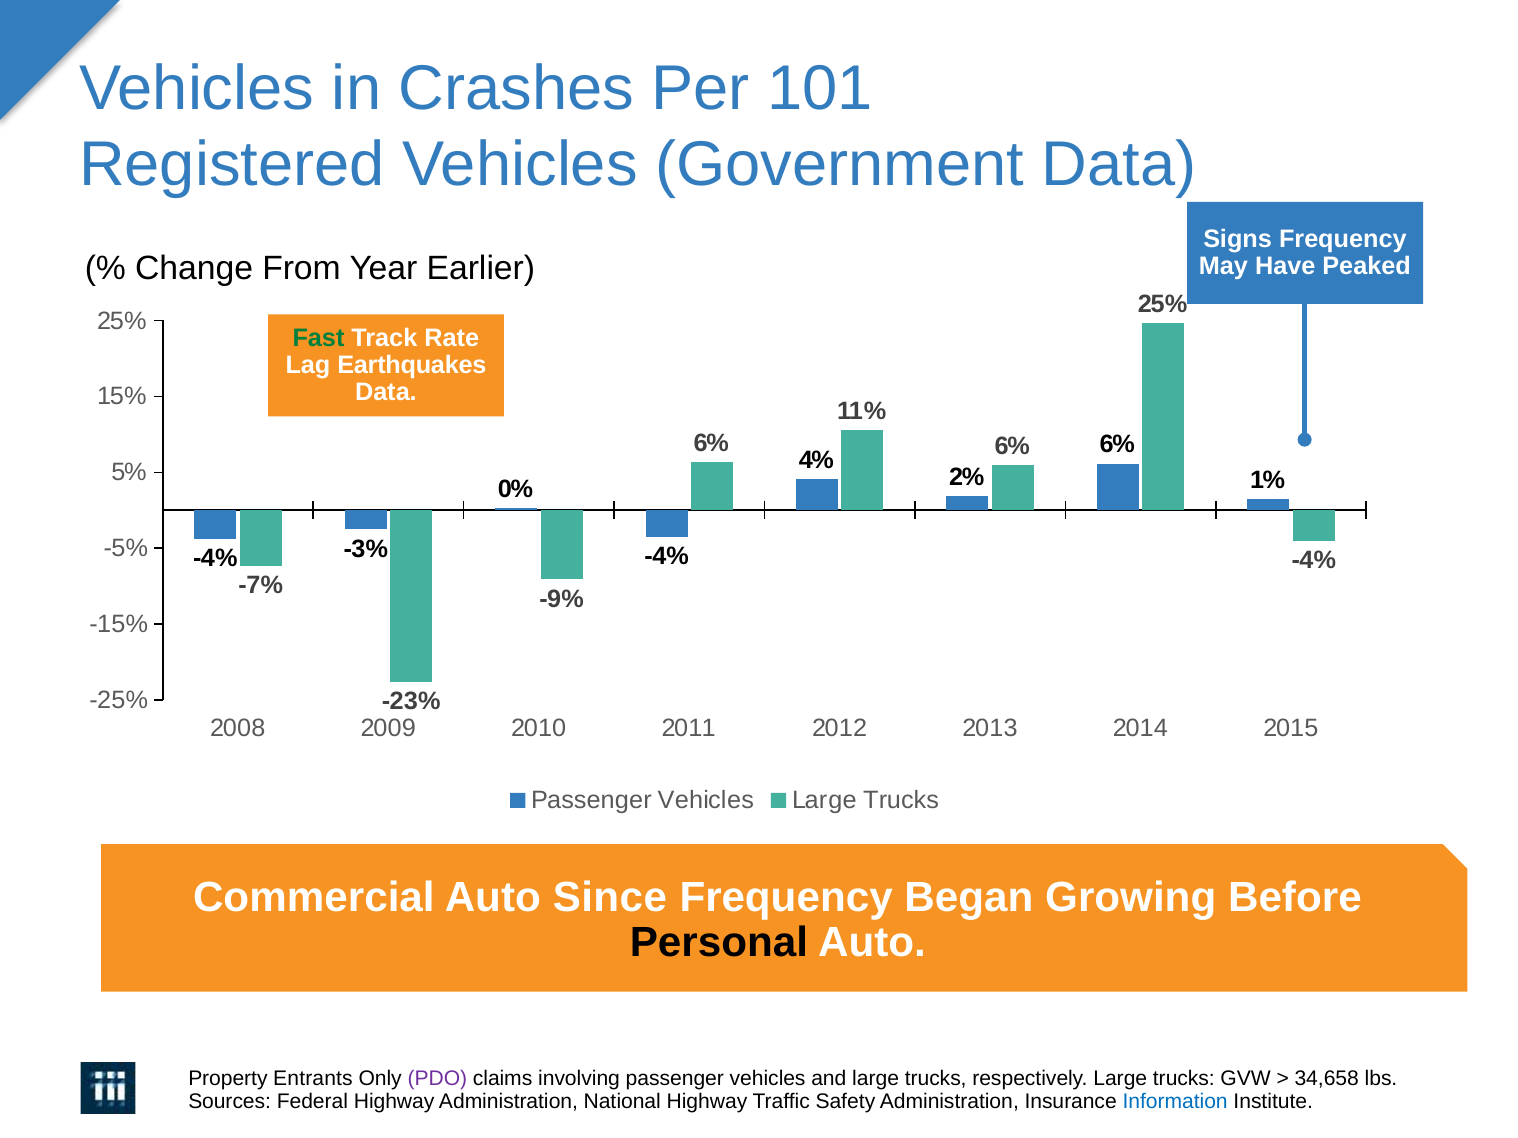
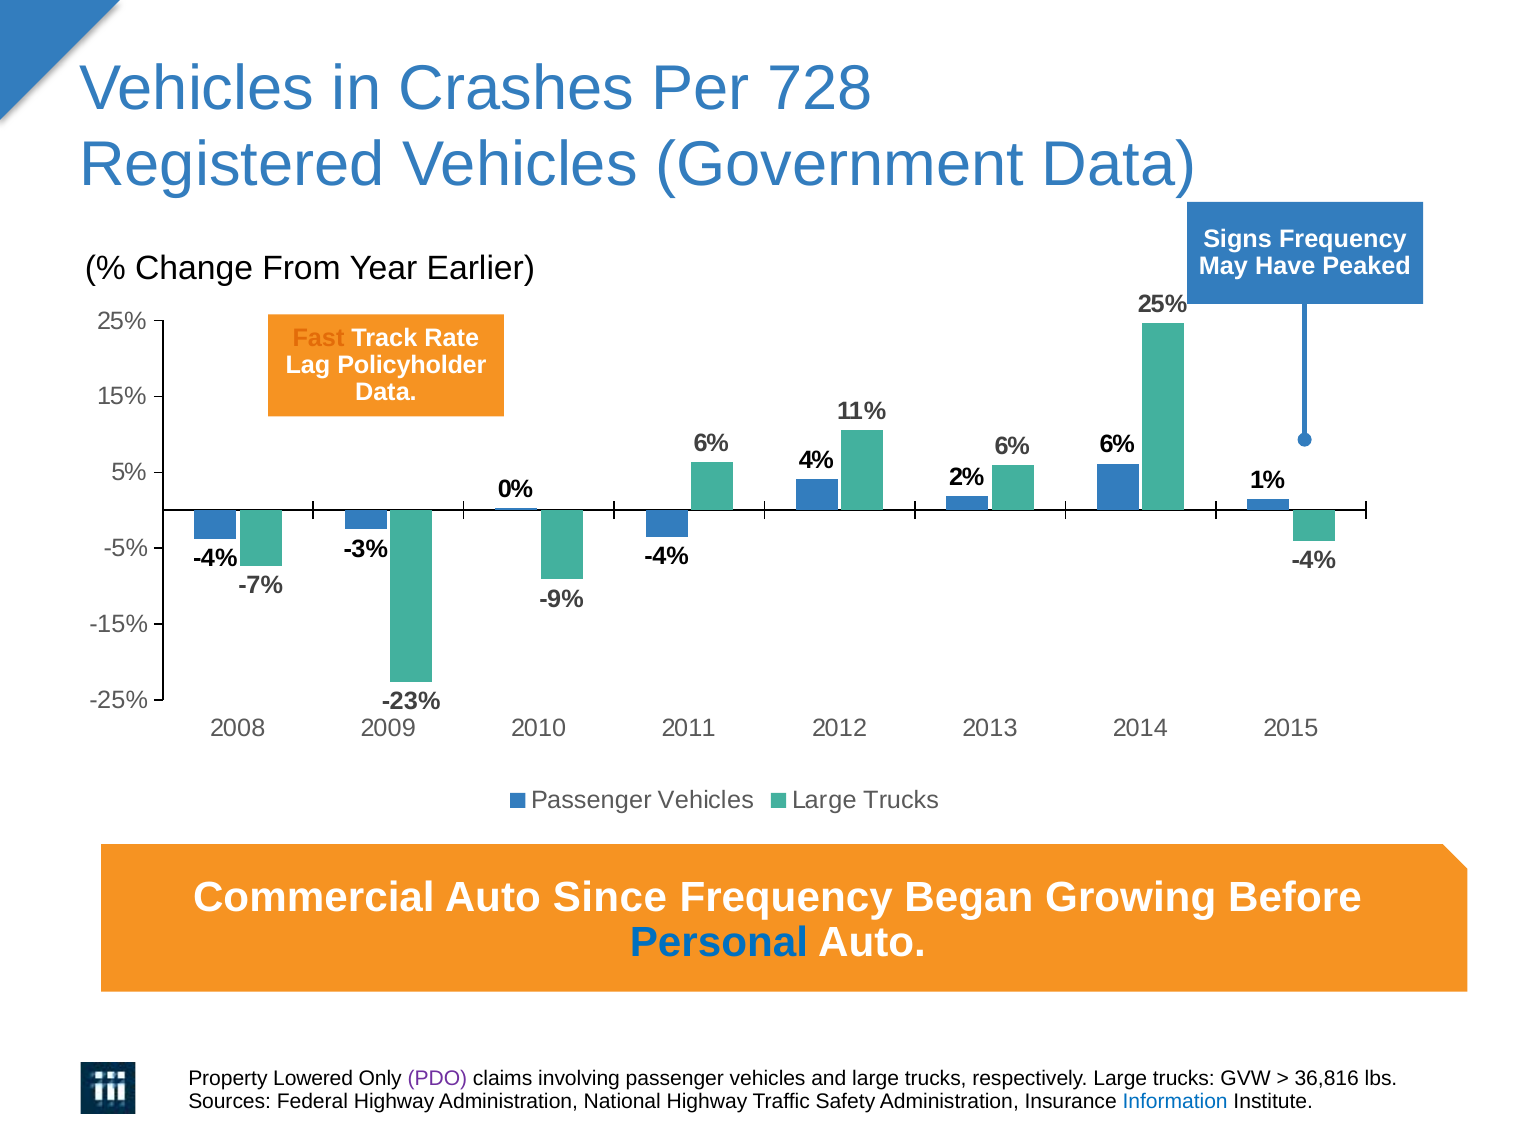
101: 101 -> 728 (820, 89)
Fast colour: green -> orange (318, 338)
Earthquakes: Earthquakes -> Policyholder (412, 365)
Personal colour: black -> blue (719, 943)
Entrants: Entrants -> Lowered (313, 1079)
34,658: 34,658 -> 36,816 (1327, 1079)
